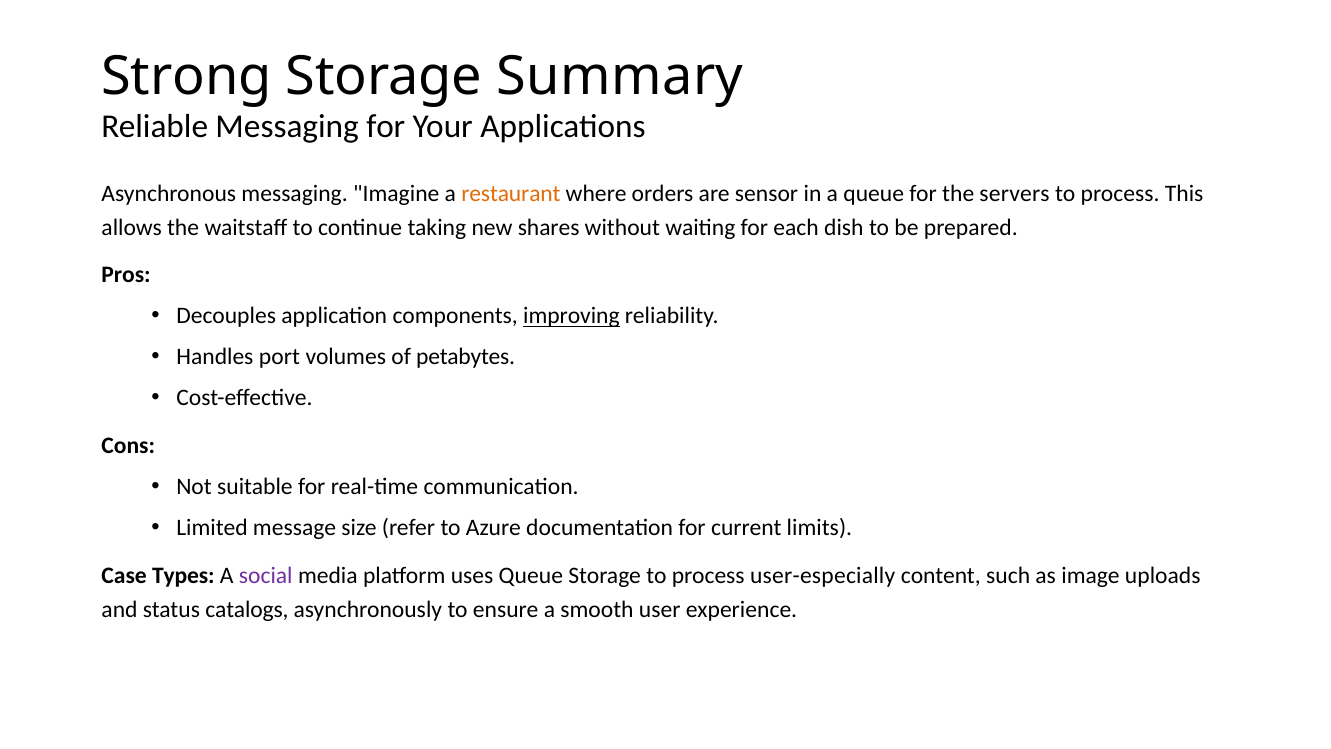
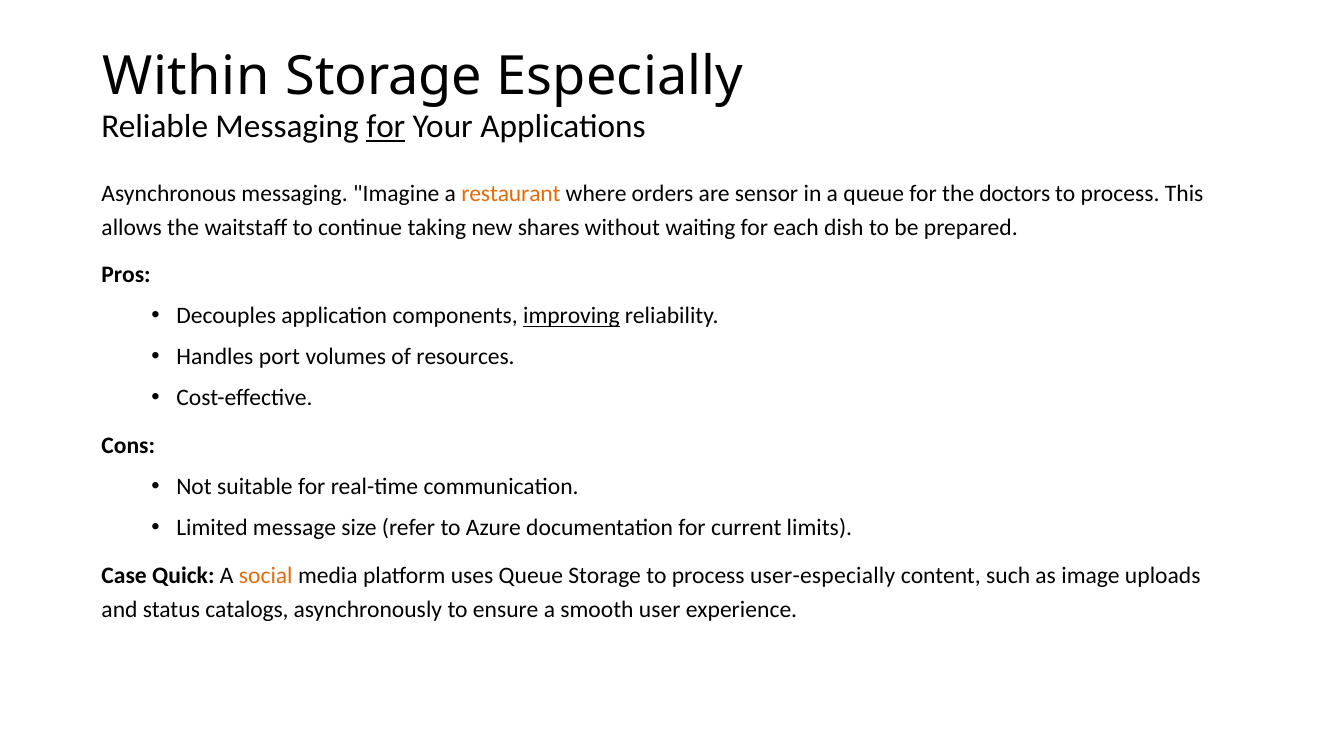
Strong: Strong -> Within (186, 77)
Summary: Summary -> Especially (620, 77)
for underline: none -> present (386, 127)
servers: servers -> doctors (1015, 193)
petabytes: petabytes -> resources (466, 357)
Types: Types -> Quick (183, 575)
social colour: purple -> orange (266, 575)
